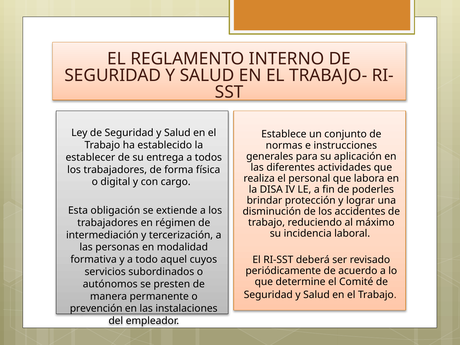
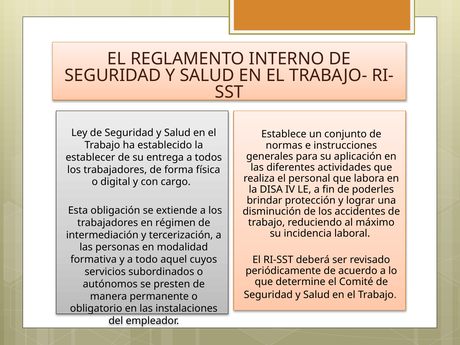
prevención: prevención -> obligatorio (96, 309)
